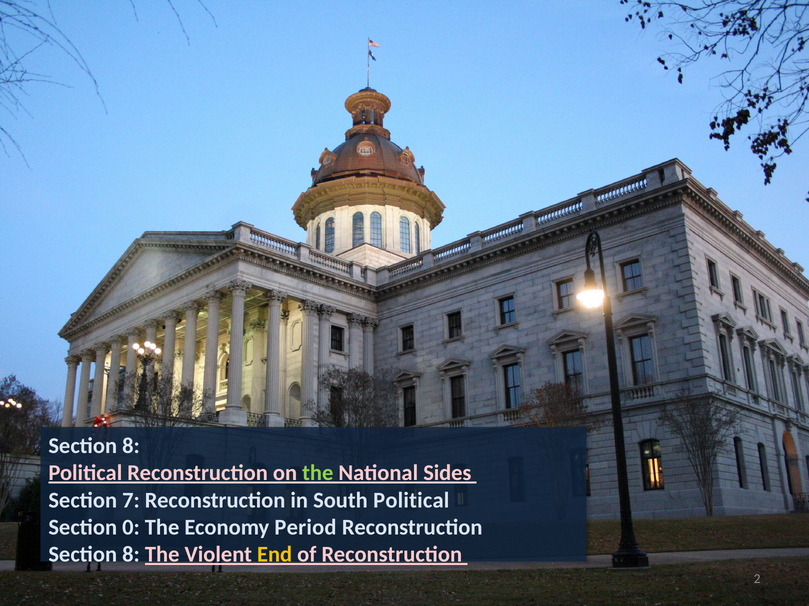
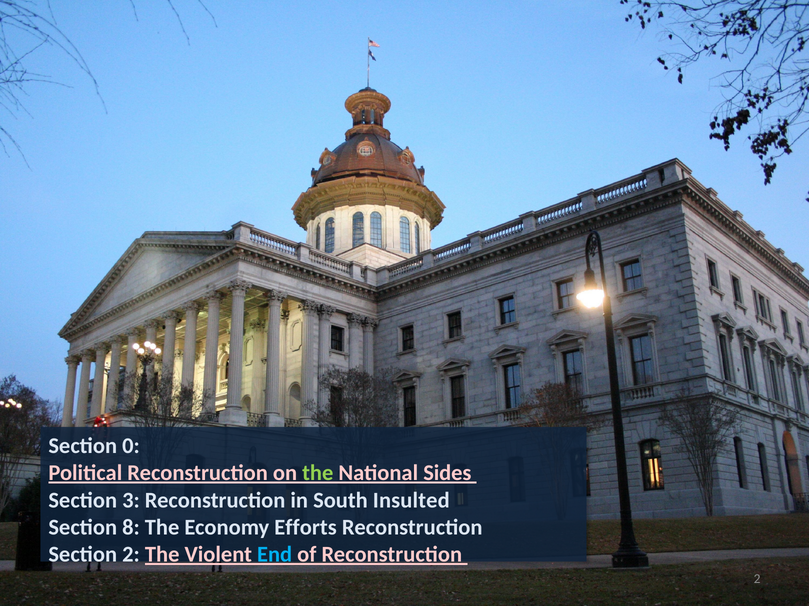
8: 8 -> 0 (131, 447)
7: 7 -> 3 (131, 501)
South Political: Political -> Insulted (411, 501)
0: 0 -> 8 (131, 528)
Period: Period -> Efforts (306, 528)
8: 8 -> 2 (131, 555)
End colour: yellow -> light blue (275, 555)
